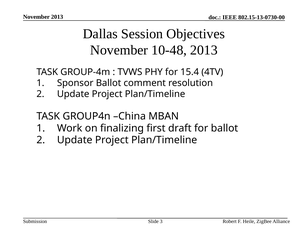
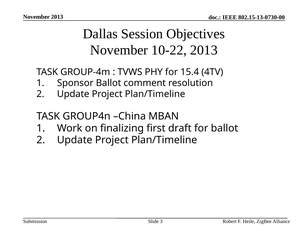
10-48: 10-48 -> 10-22 (169, 50)
